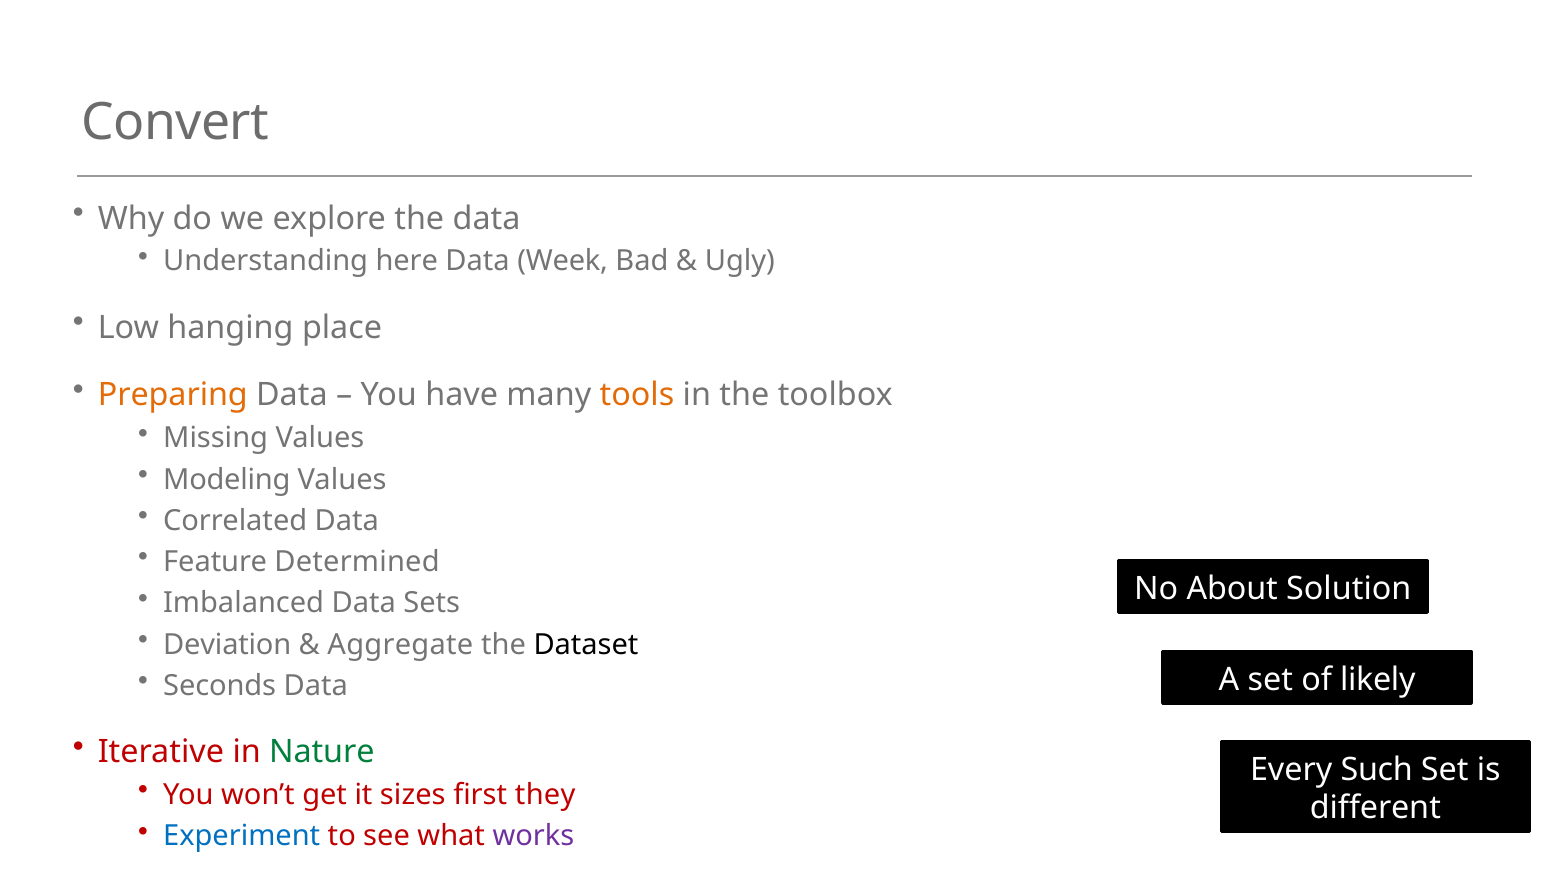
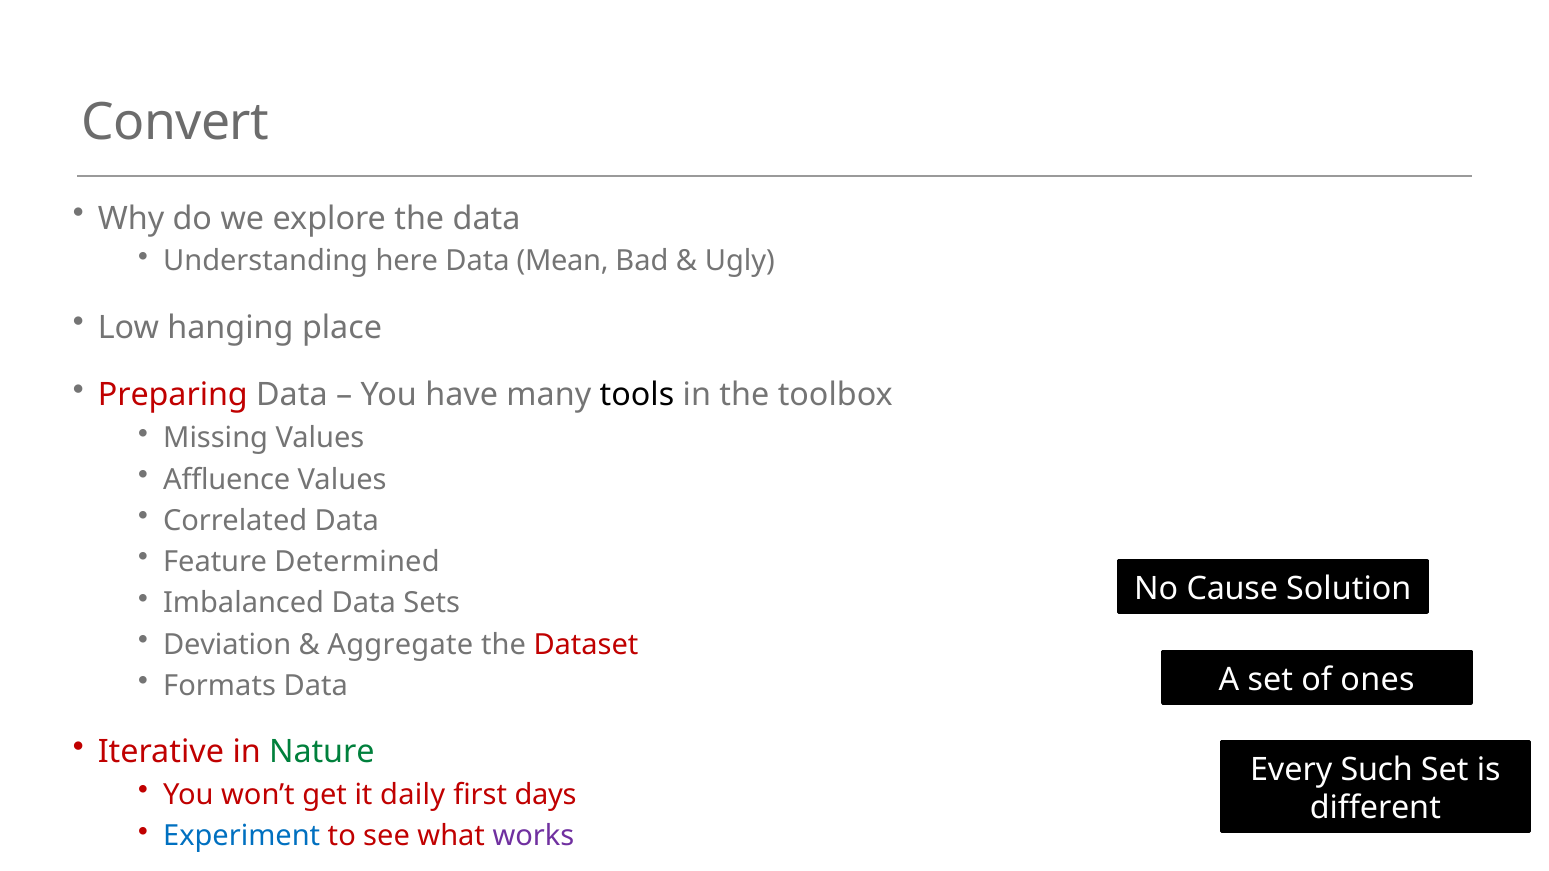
Week: Week -> Mean (563, 262)
Preparing colour: orange -> red (173, 395)
tools colour: orange -> black (637, 395)
Modeling: Modeling -> Affluence (227, 480)
About: About -> Cause (1232, 589)
Dataset colour: black -> red (586, 645)
likely: likely -> ones (1377, 680)
Seconds: Seconds -> Formats (220, 686)
sizes: sizes -> daily (413, 795)
they: they -> days (546, 795)
